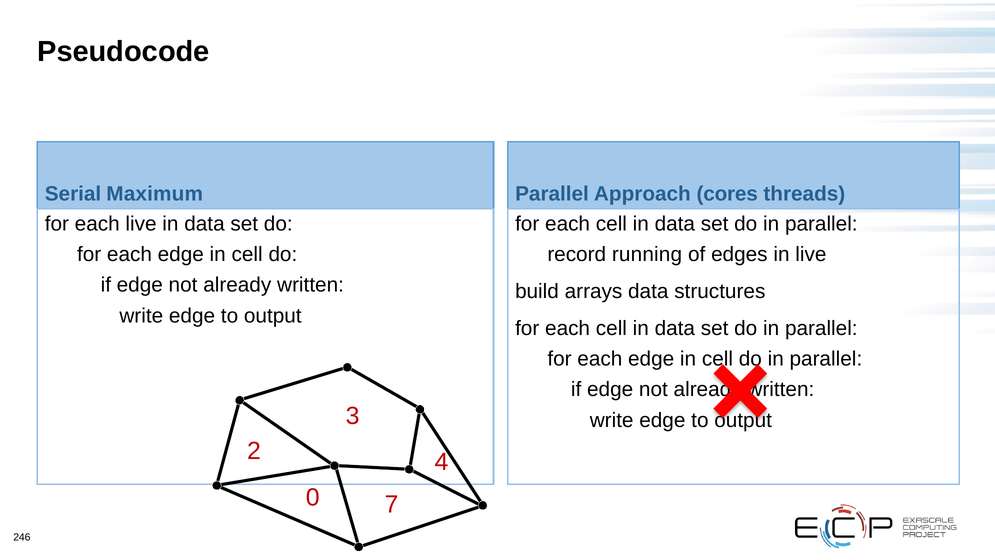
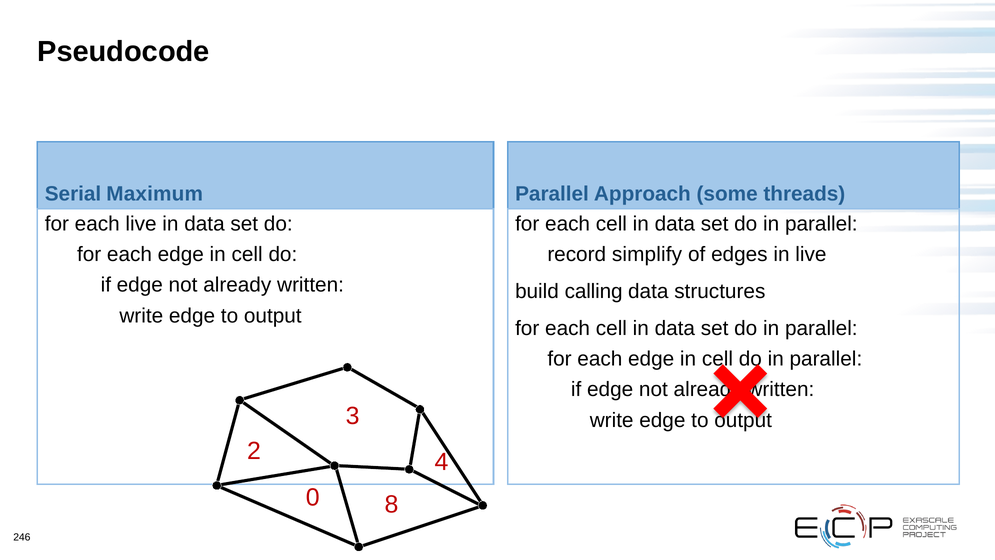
cores: cores -> some (727, 194)
running: running -> simplify (647, 254)
arrays: arrays -> calling (594, 291)
7: 7 -> 8 (392, 504)
